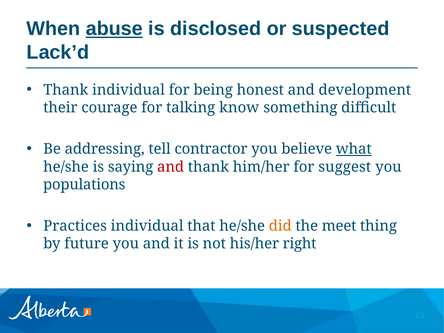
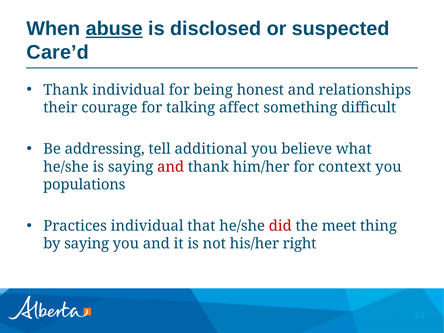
Lack’d: Lack’d -> Care’d (58, 52)
development: development -> relationships (365, 90)
know: know -> affect (239, 108)
contractor: contractor -> additional (211, 149)
what underline: present -> none (354, 149)
suggest: suggest -> context (345, 167)
did colour: orange -> red (280, 226)
by future: future -> saying (87, 244)
